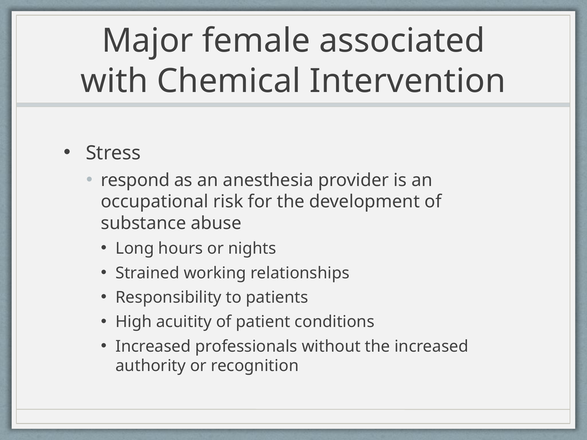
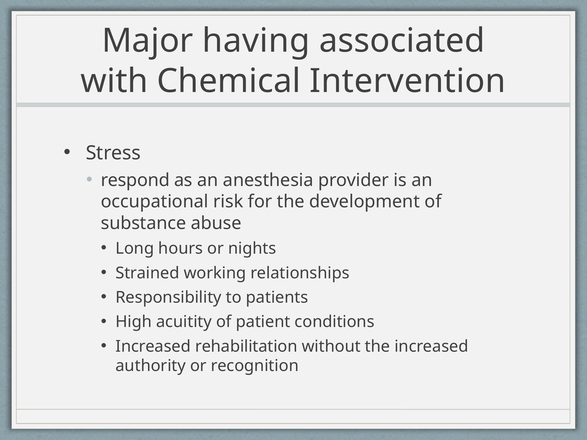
female: female -> having (256, 41)
professionals: professionals -> rehabilitation (246, 347)
